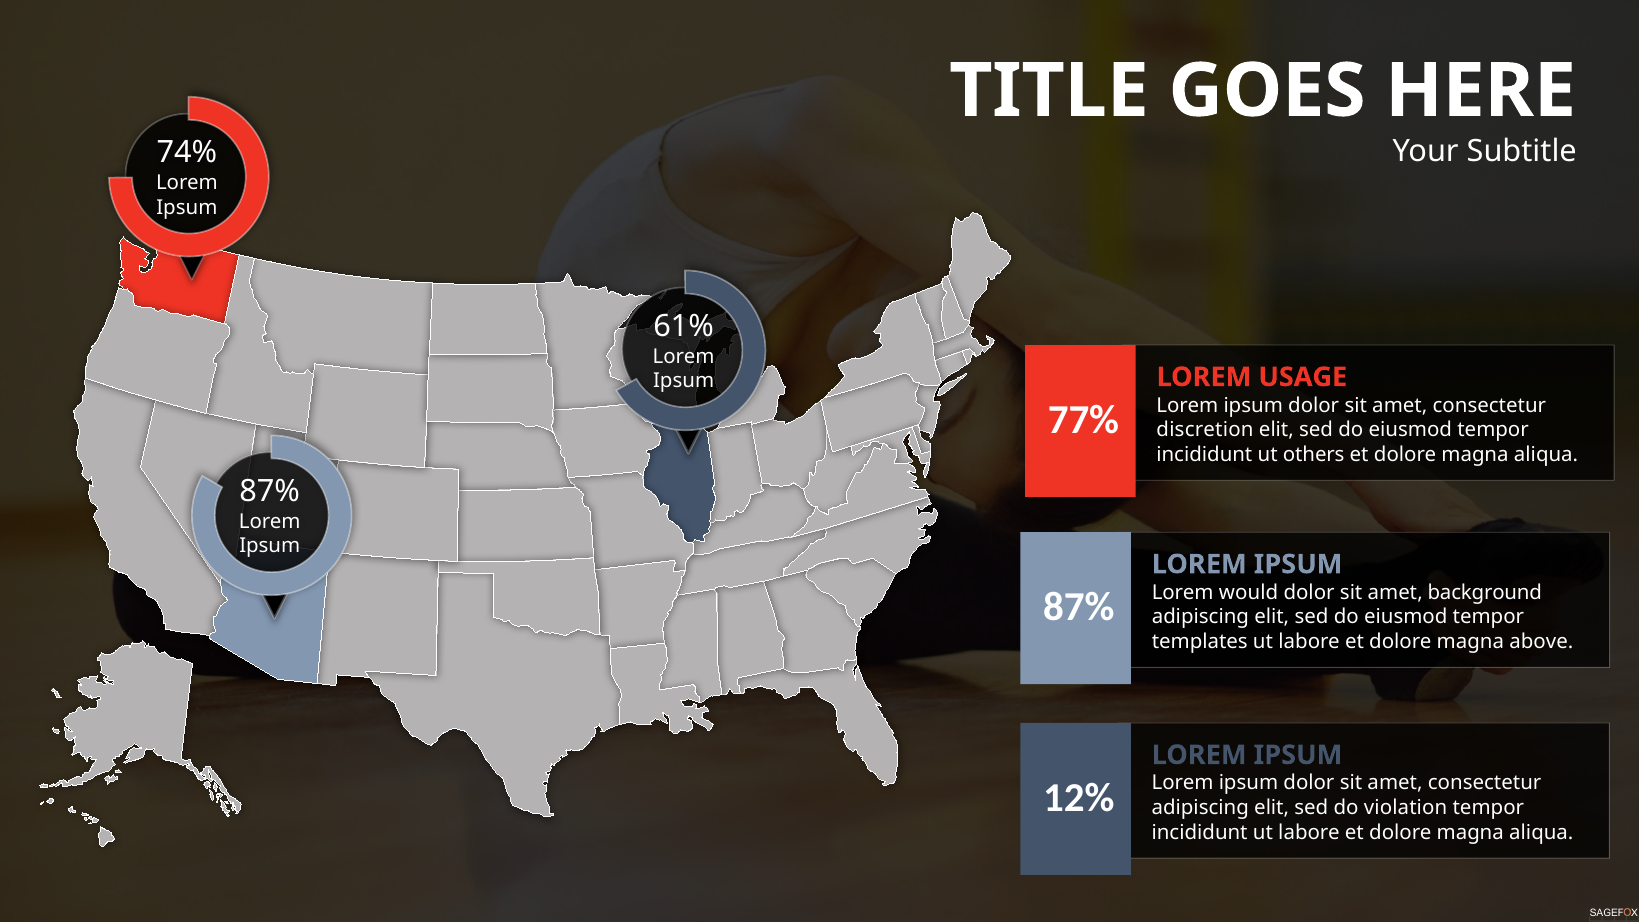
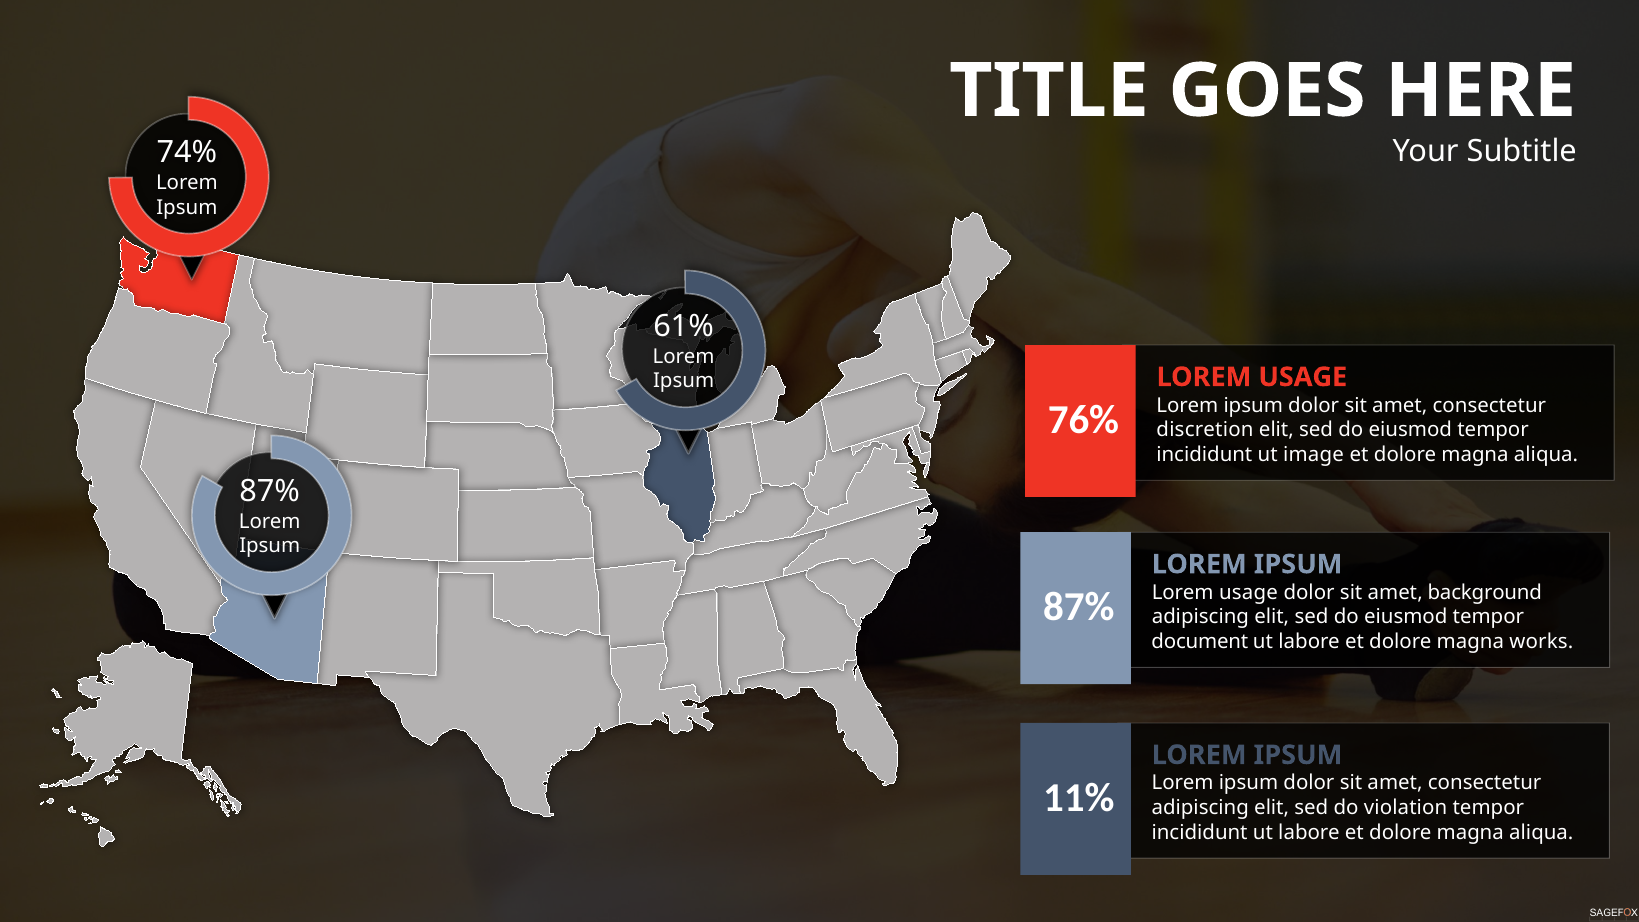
77%: 77% -> 76% (1083, 420)
others: others -> image (1314, 454)
would: would -> usage (1249, 592)
templates: templates -> document (1200, 642)
above: above -> works (1541, 642)
12%: 12% -> 11% (1079, 798)
